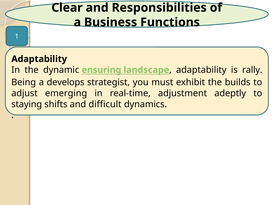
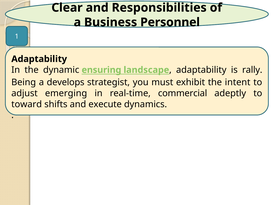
Functions: Functions -> Personnel (170, 22)
builds: builds -> intent (238, 82)
adjustment: adjustment -> commercial (183, 93)
staying: staying -> toward (27, 104)
difficult: difficult -> execute (105, 104)
